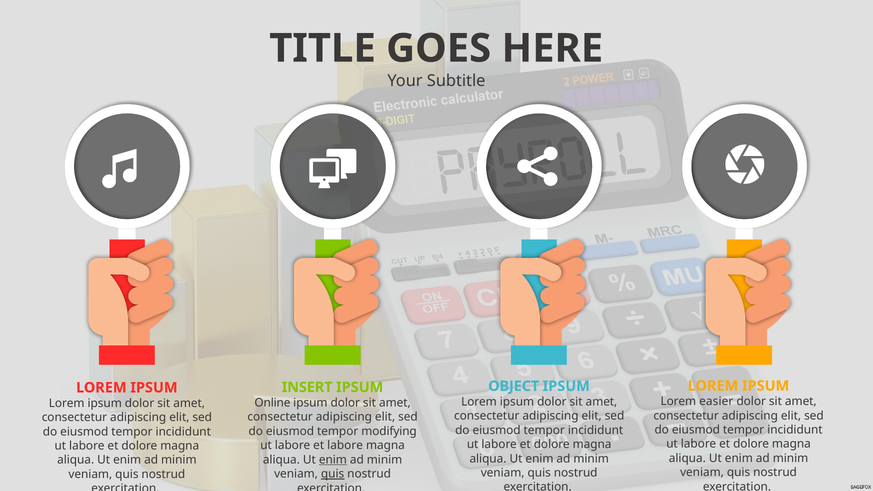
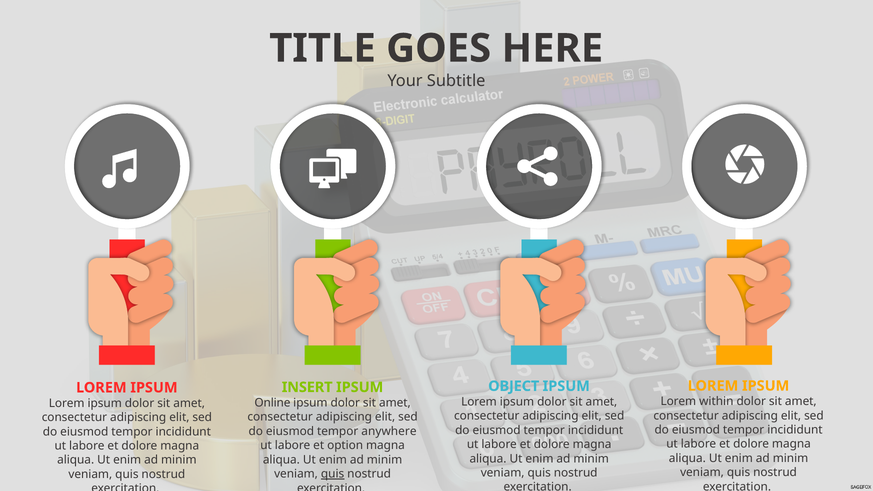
easier: easier -> within (716, 402)
modifying: modifying -> anywhere (389, 431)
et labore: labore -> option (345, 446)
enim underline: present -> none (333, 460)
